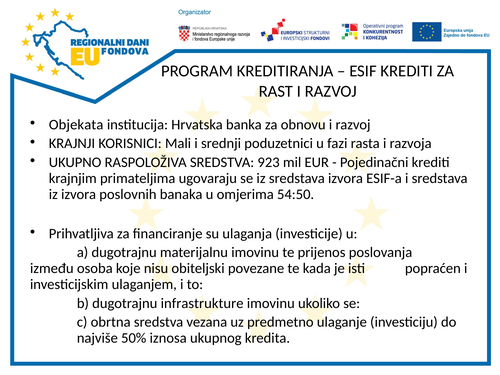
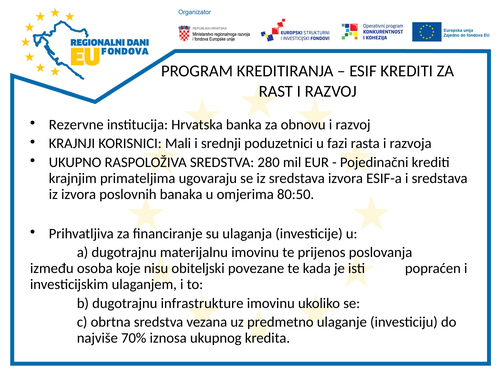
Objekata: Objekata -> Rezervne (76, 125)
923: 923 -> 280 (269, 162)
54:50: 54:50 -> 80:50 (296, 194)
50%: 50% -> 70% (134, 338)
